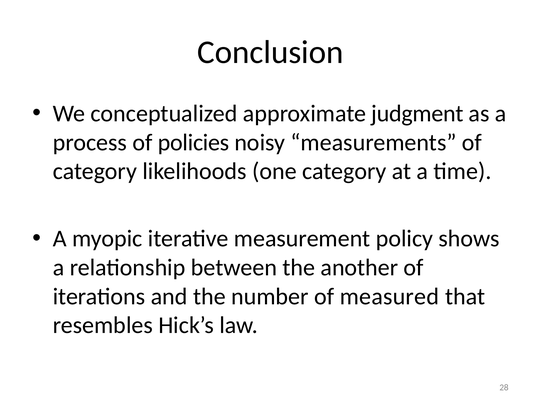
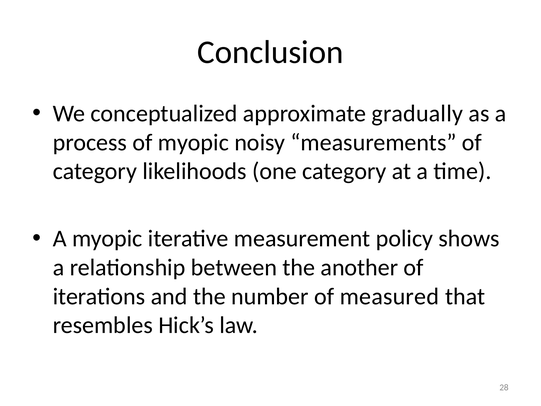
judgment: judgment -> gradually (417, 113)
of policies: policies -> myopic (193, 142)
